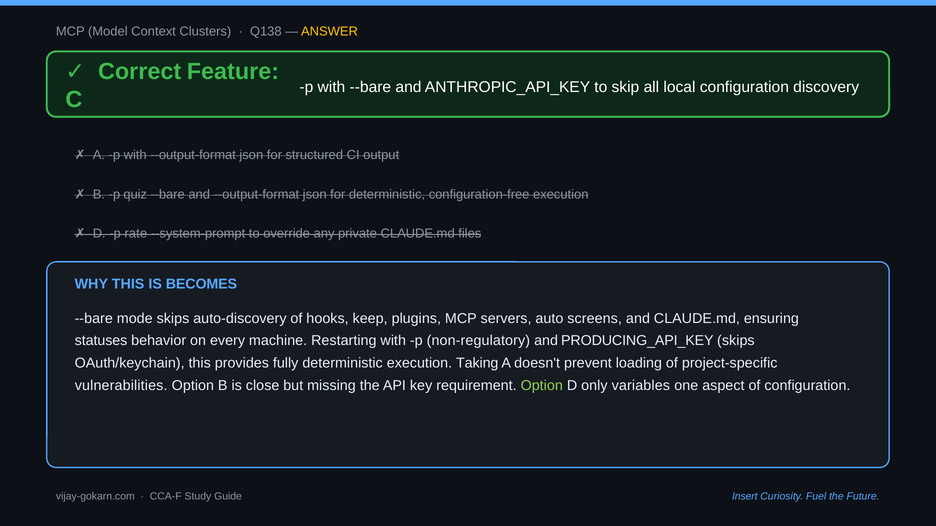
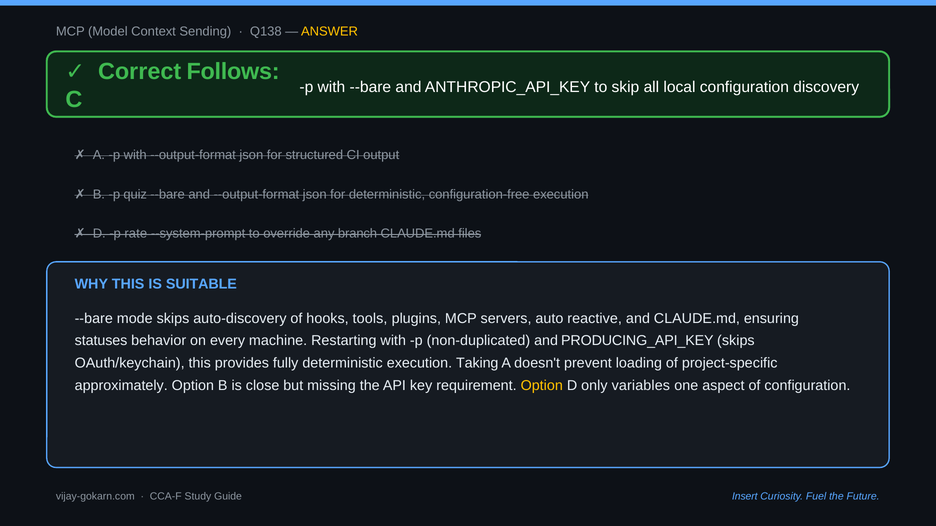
Clusters: Clusters -> Sending (205, 31)
Feature: Feature -> Follows (233, 72)
private: private -> branch (358, 234)
BECOMES: BECOMES -> SUITABLE (201, 284)
keep: keep -> tools (370, 319)
screens: screens -> reactive (595, 319)
non-regulatory: non-regulatory -> non-duplicated (478, 341)
vulnerabilities: vulnerabilities -> approximately (121, 386)
Option colour: light green -> yellow (542, 386)
